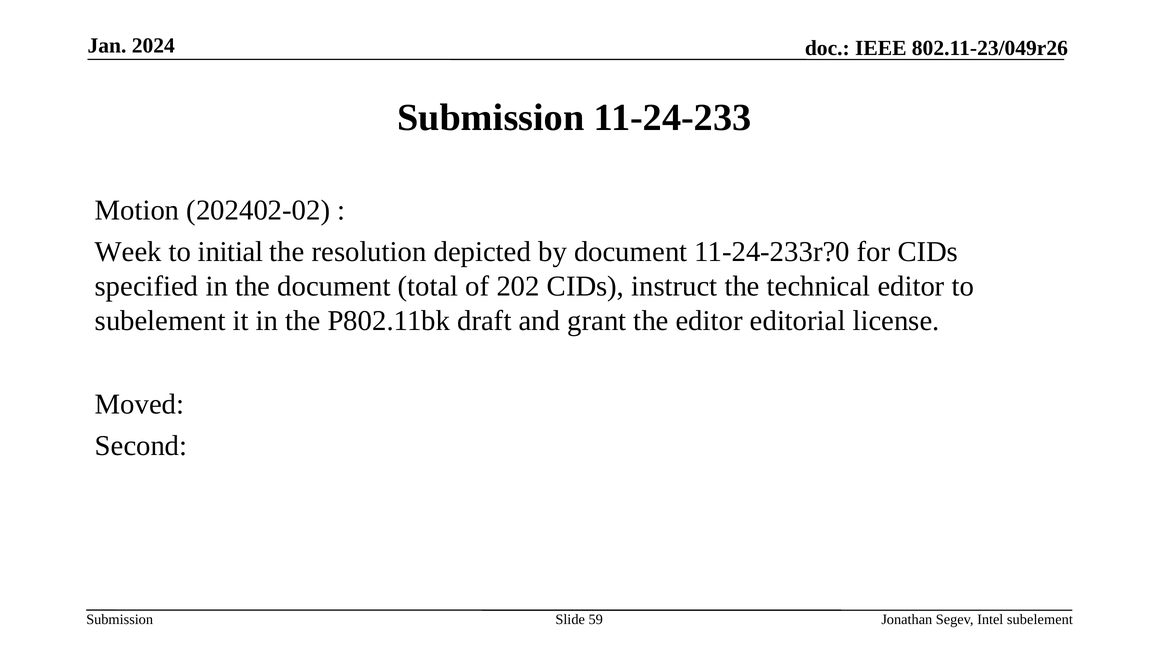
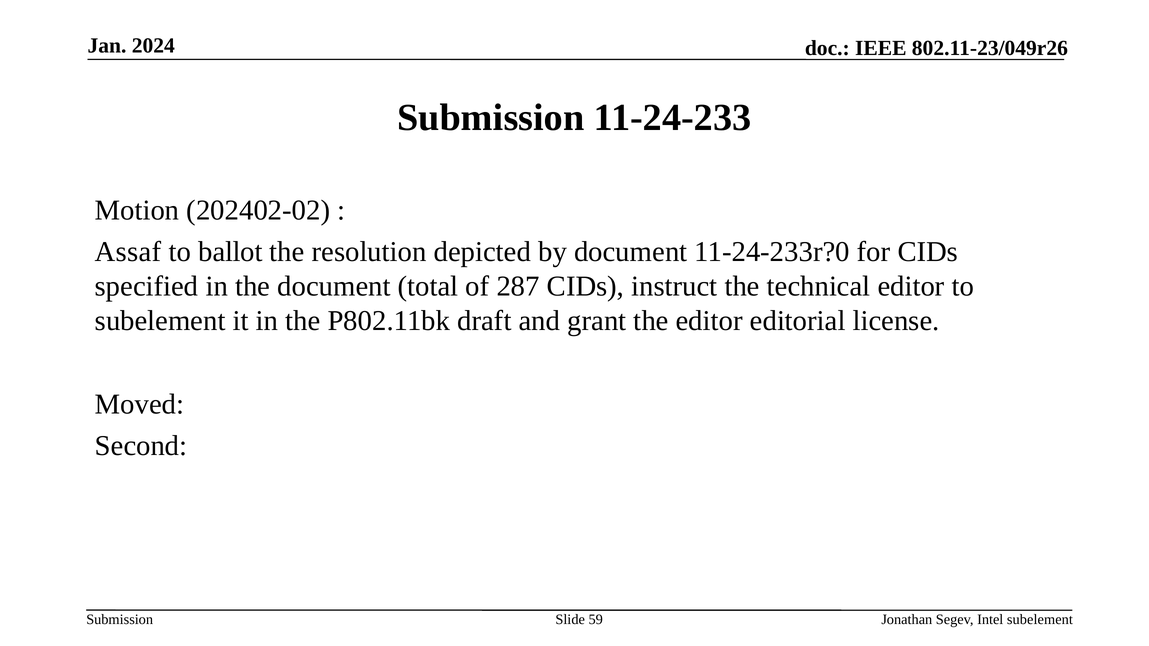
Week: Week -> Assaf (128, 252)
initial: initial -> ballot (230, 252)
202: 202 -> 287 (518, 286)
